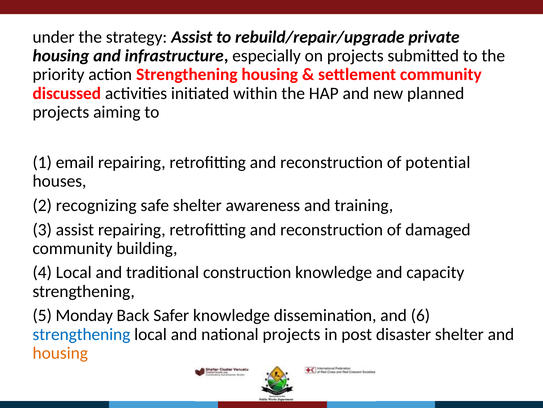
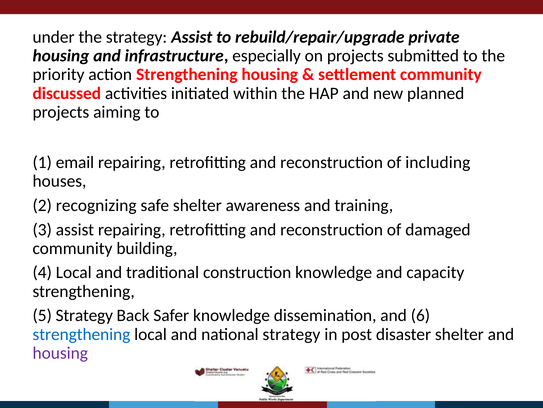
potential: potential -> including (438, 162)
5 Monday: Monday -> Strategy (84, 315)
national projects: projects -> strategy (291, 334)
housing colour: orange -> purple (60, 352)
